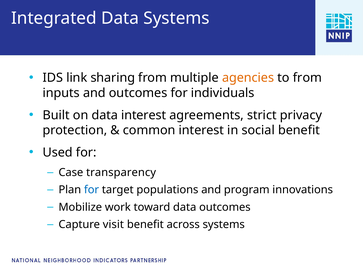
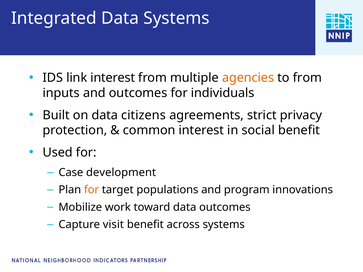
link sharing: sharing -> interest (113, 78)
data interest: interest -> citizens (144, 115)
transparency: transparency -> development (121, 173)
for colour: blue -> orange (92, 190)
